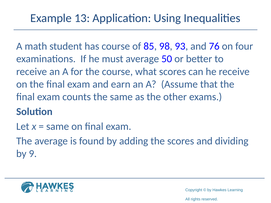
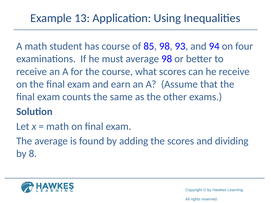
76: 76 -> 94 (214, 46)
average 50: 50 -> 98 (167, 59)
same: same -> math (58, 126)
9: 9 -> 8 (33, 154)
